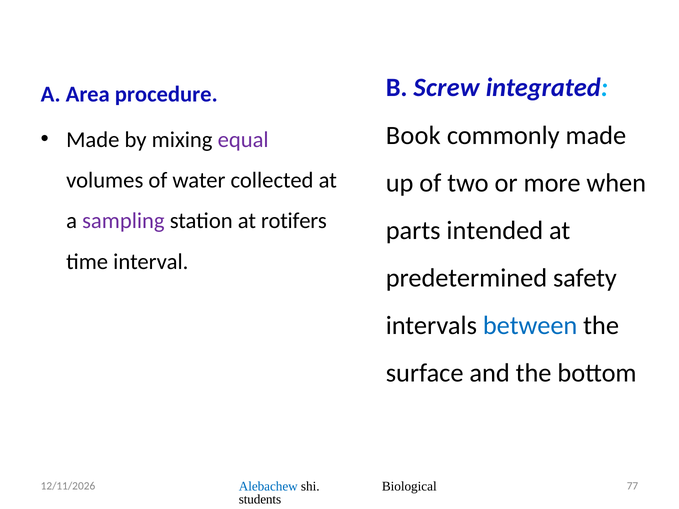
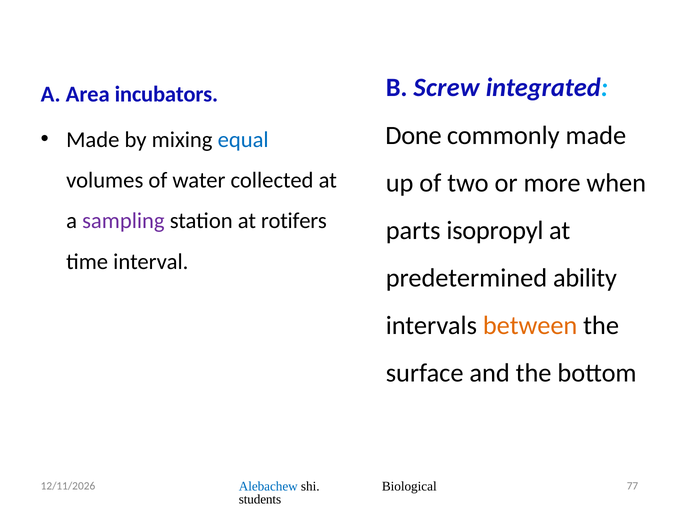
procedure: procedure -> incubators (166, 94)
Book: Book -> Done (414, 135)
equal colour: purple -> blue (243, 140)
intended: intended -> isopropyl (495, 230)
safety: safety -> ability (585, 278)
between colour: blue -> orange (530, 326)
